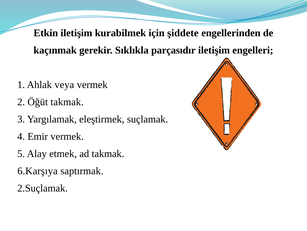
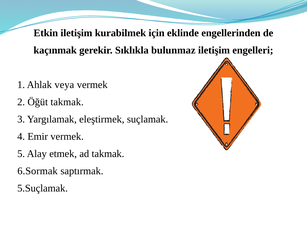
şiddete: şiddete -> eklinde (183, 33)
parçasıdır: parçasıdır -> bulunmaz (173, 50)
6.Karşıya: 6.Karşıya -> 6.Sormak (38, 170)
2.Suçlamak: 2.Suçlamak -> 5.Suçlamak (43, 188)
